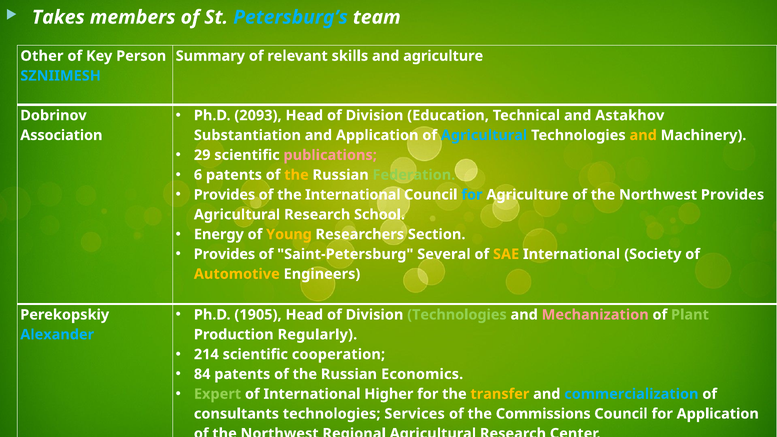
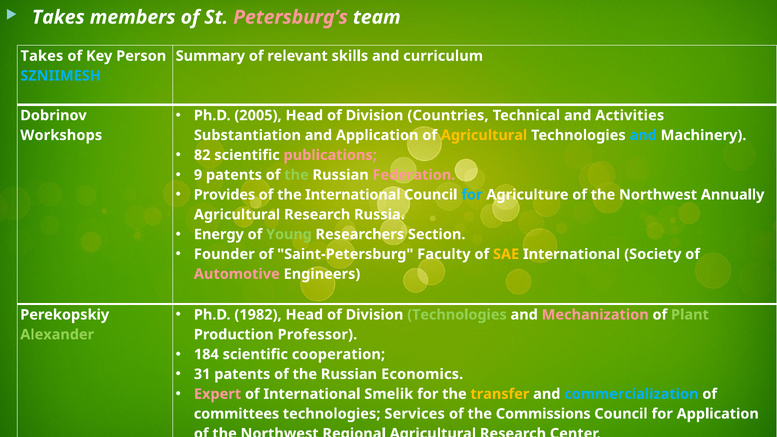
Petersburg’s colour: light blue -> pink (291, 17)
Other: Other -> Takes (42, 56)
and agriculture: agriculture -> curriculum (443, 56)
2093: 2093 -> 2005 (258, 115)
Education: Education -> Countries (448, 115)
Astakhov: Astakhov -> Activities (630, 115)
Association: Association -> Workshops (61, 135)
Agricultural colour: light blue -> yellow (484, 135)
and colour: yellow -> light blue (643, 135)
29: 29 -> 82 (202, 155)
6: 6 -> 9 (198, 175)
the colour: yellow -> light green (296, 175)
Federation colour: light green -> pink (414, 175)
Northwest Provides: Provides -> Annually (733, 195)
School: School -> Russia (379, 215)
Young colour: yellow -> light green (289, 234)
Provides: Provides -> Founder (224, 254)
Several: Several -> Faculty (444, 254)
Automotive colour: yellow -> pink (237, 274)
1905: 1905 -> 1982 (258, 315)
Alexander colour: light blue -> light green (57, 335)
Regularly: Regularly -> Professor (317, 335)
214: 214 -> 184 (206, 354)
84: 84 -> 31 (202, 374)
Expert colour: light green -> pink (218, 394)
Higher: Higher -> Smelik (389, 394)
consultants: consultants -> committees (236, 414)
